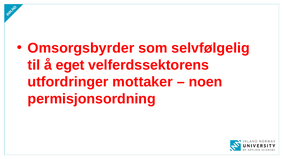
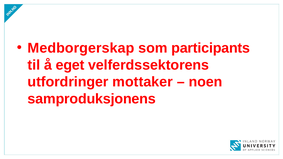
Omsorgsbyrder: Omsorgsbyrder -> Medborgerskap (81, 48)
selvfølgelig: selvfølgelig -> participants (211, 48)
permisjonsordning: permisjonsordning -> samproduksjonens (92, 99)
